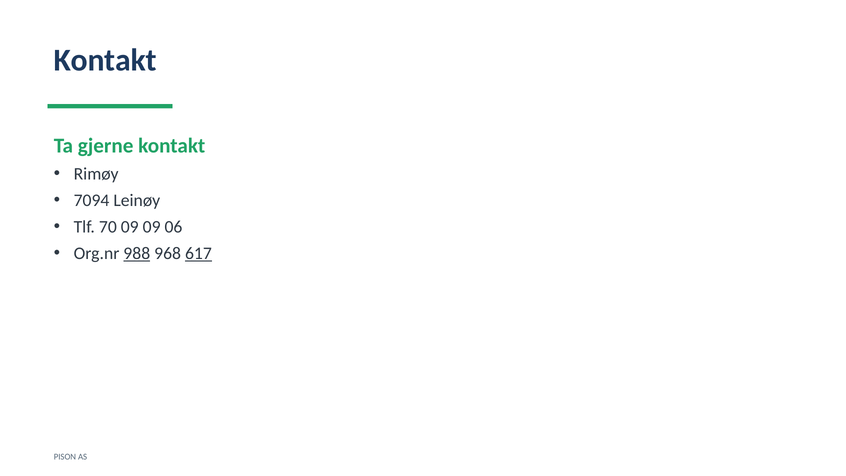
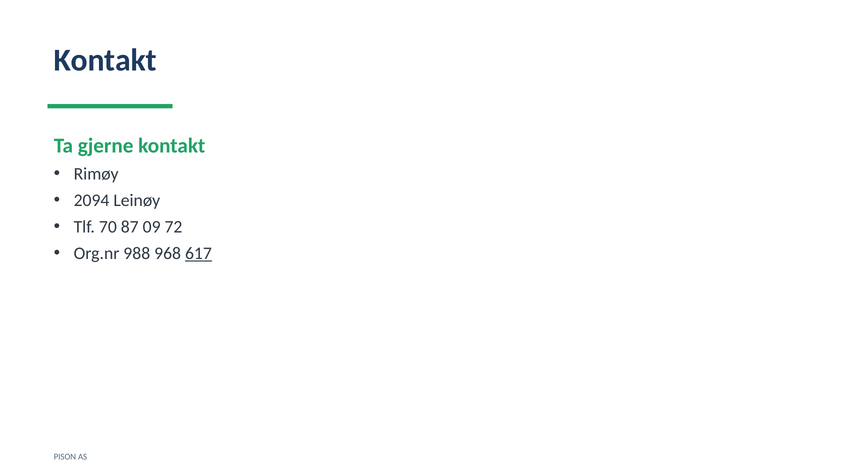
7094: 7094 -> 2094 (92, 200)
70 09: 09 -> 87 (130, 227)
06: 06 -> 72 (173, 227)
988 underline: present -> none (137, 253)
